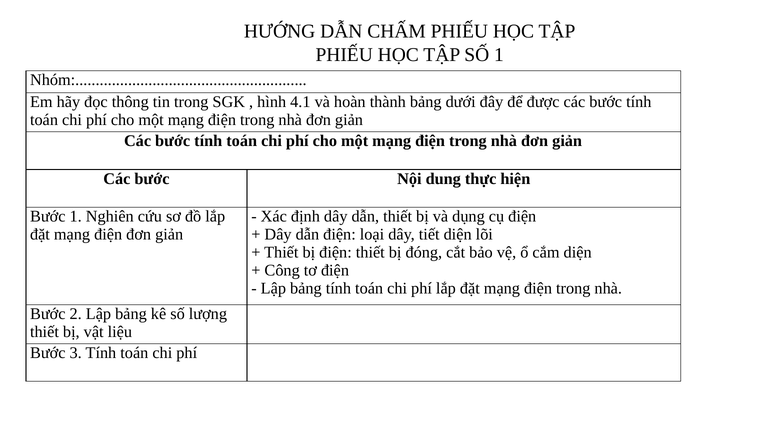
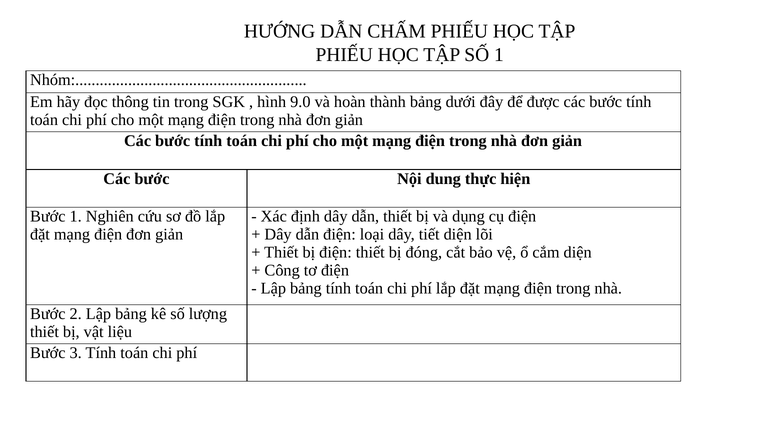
4.1: 4.1 -> 9.0 (300, 102)
